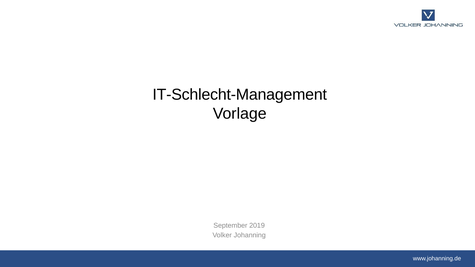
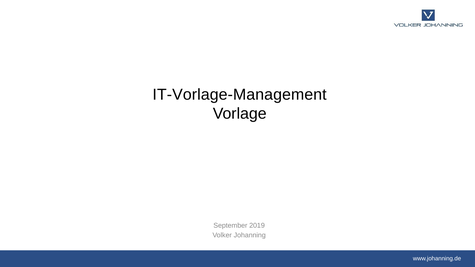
IT-Schlecht-Management: IT-Schlecht-Management -> IT-Vorlage-Management (240, 95)
